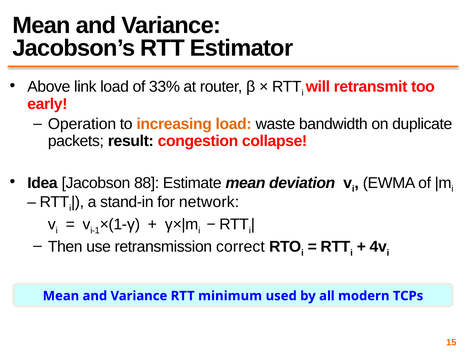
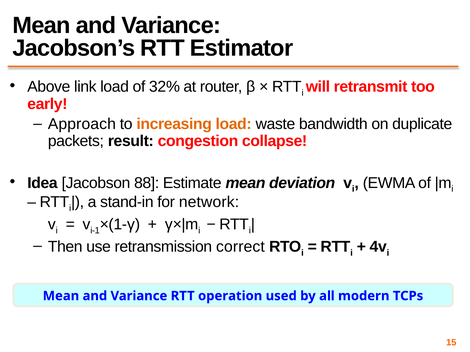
33%: 33% -> 32% (164, 87)
Operation: Operation -> Approach (82, 124)
minimum: minimum -> operation (230, 296)
